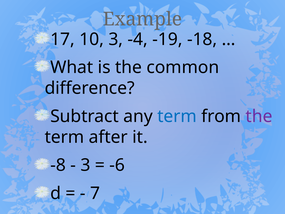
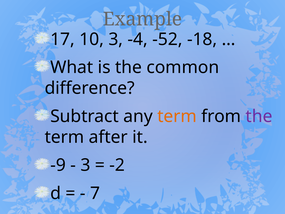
-19: -19 -> -52 (167, 39)
term colour: blue -> orange (177, 116)
-8: -8 -> -9 (58, 165)
-6: -6 -> -2 (117, 165)
